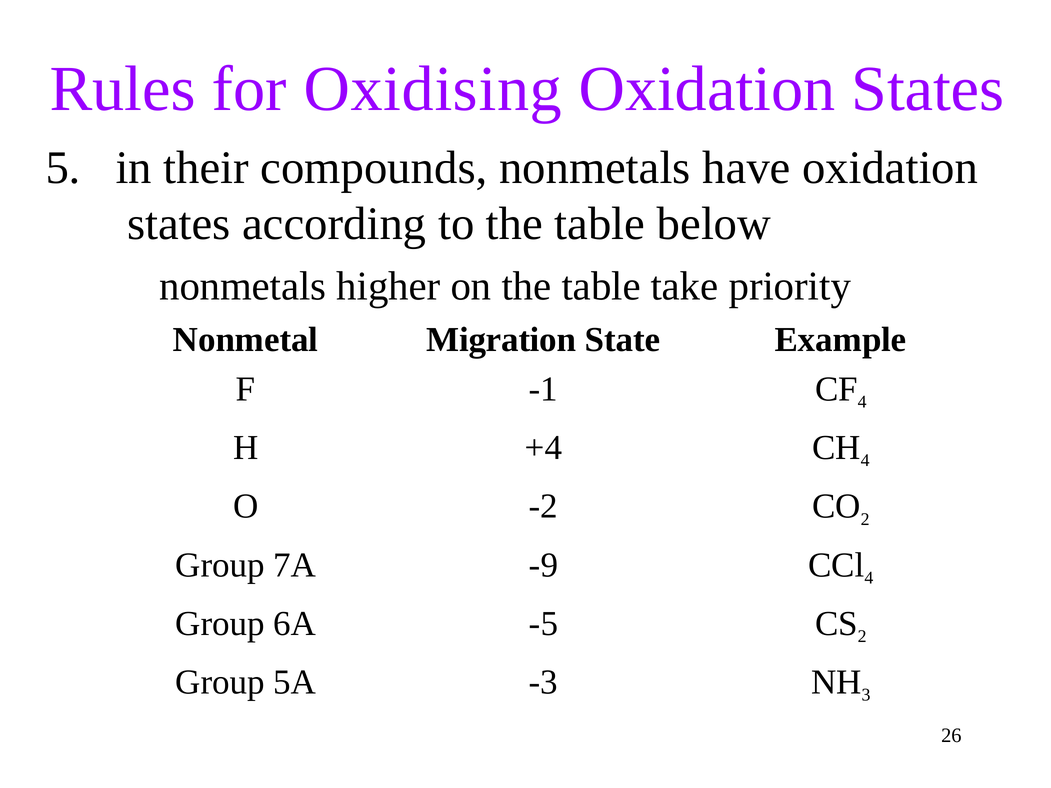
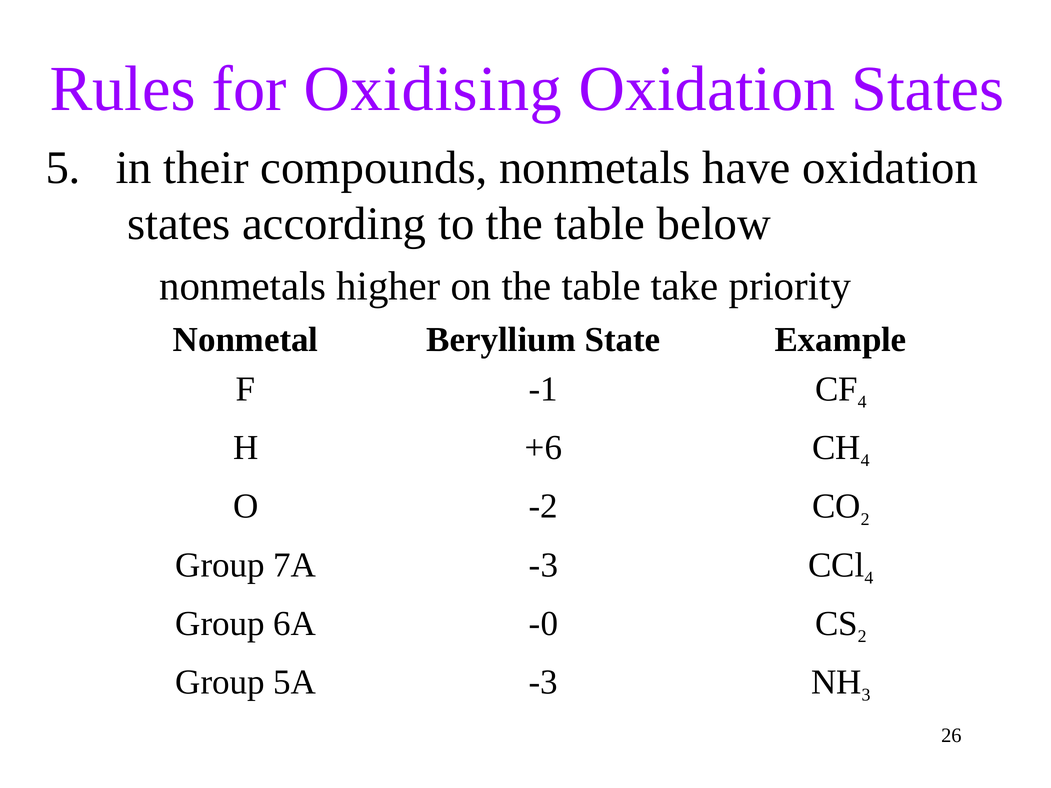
Migration: Migration -> Beryllium (501, 340)
+4: +4 -> +6 (543, 448)
7A -9: -9 -> -3 (543, 565)
-5: -5 -> -0 (543, 624)
